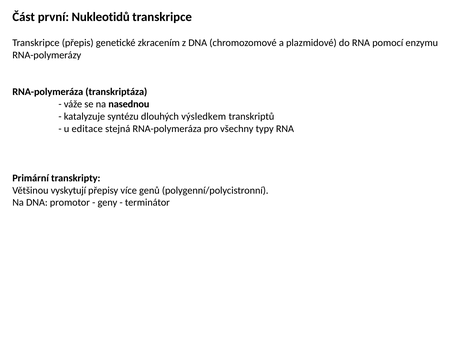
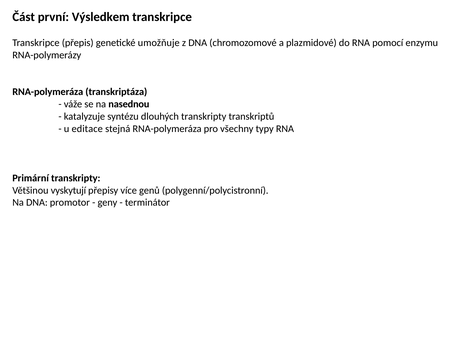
Nukleotidů: Nukleotidů -> Výsledkem (101, 17)
zkracením: zkracením -> umožňuje (159, 43)
dlouhých výsledkem: výsledkem -> transkripty (204, 116)
